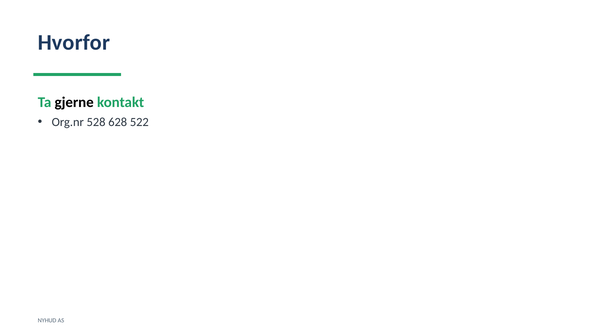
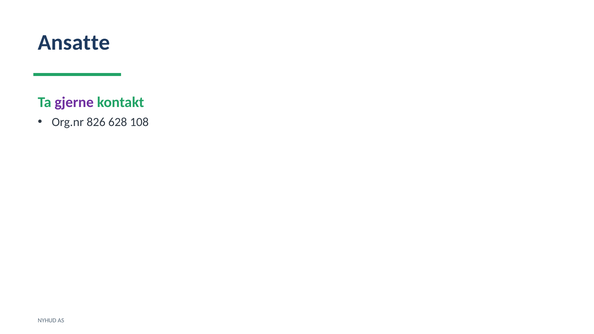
Hvorfor: Hvorfor -> Ansatte (74, 42)
gjerne colour: black -> purple (74, 102)
528: 528 -> 826 (96, 122)
522: 522 -> 108 (139, 122)
